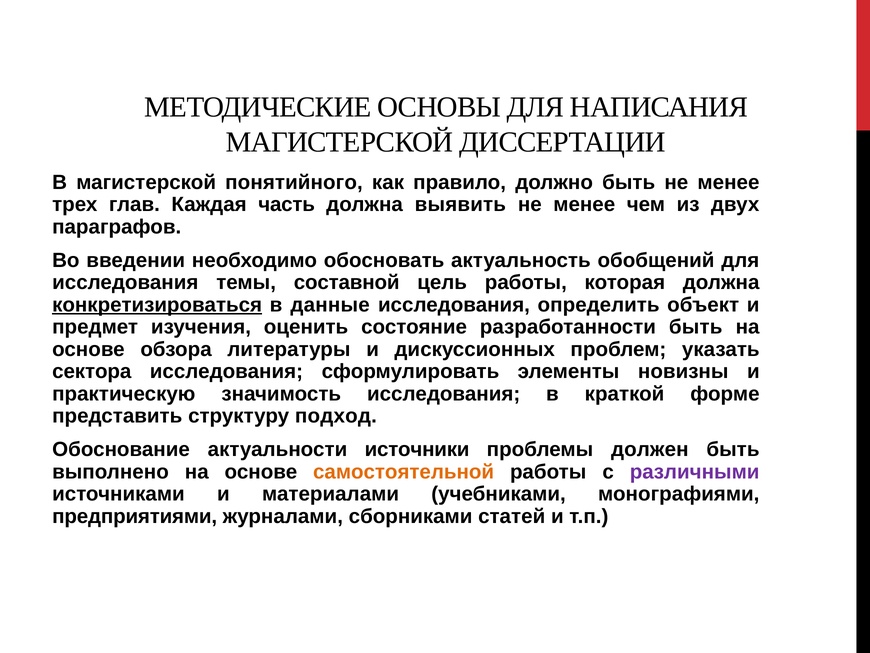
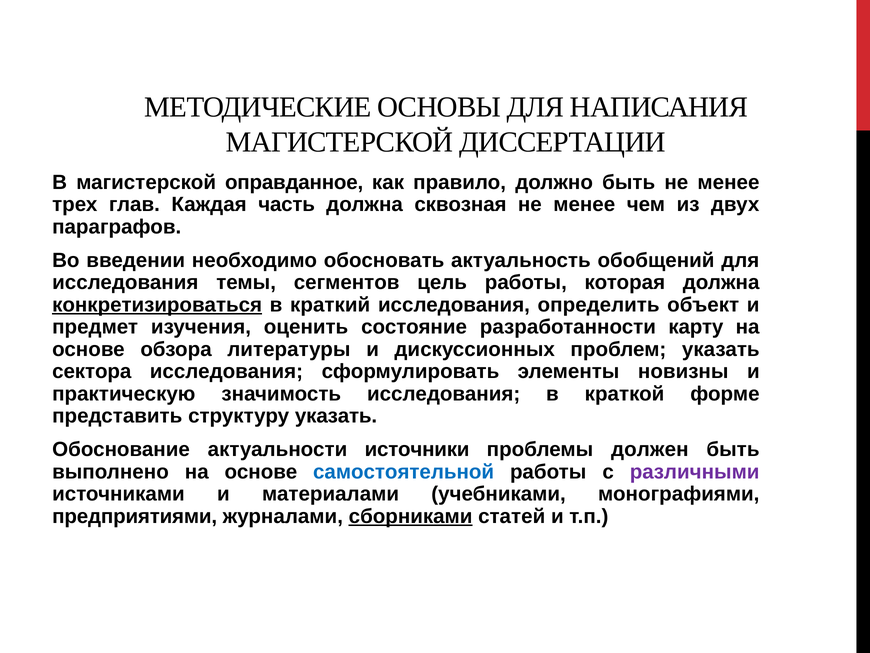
понятийного: понятийного -> оправданное (294, 182)
выявить: выявить -> сквозная (460, 204)
составной: составной -> сегментов (347, 282)
данные: данные -> краткий (330, 305)
разработанности быть: быть -> карту (696, 327)
структуру подход: подход -> указать (336, 416)
самостоятельной colour: orange -> blue (404, 472)
сборниками underline: none -> present (411, 516)
